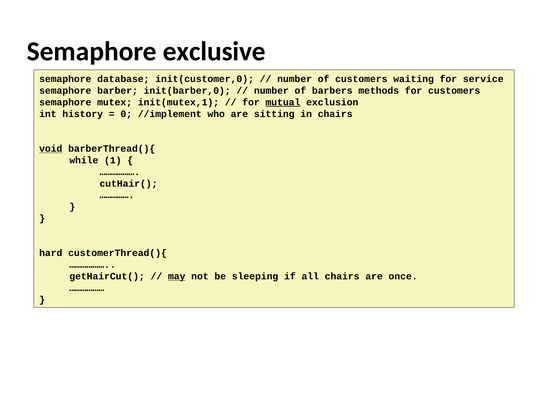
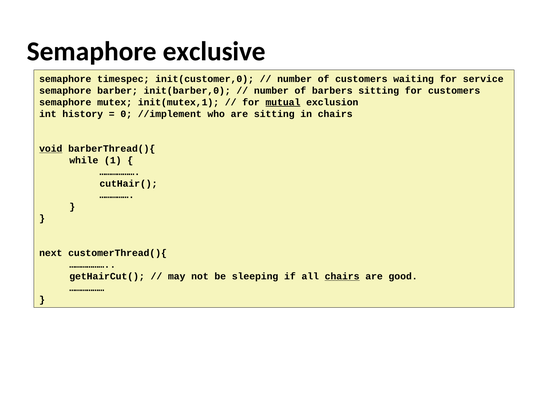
database: database -> timespec (123, 79)
barbers methods: methods -> sitting (379, 91)
hard: hard -> next (51, 253)
may underline: present -> none (177, 276)
chairs underline: none -> present (342, 276)
once: once -> good (403, 276)
